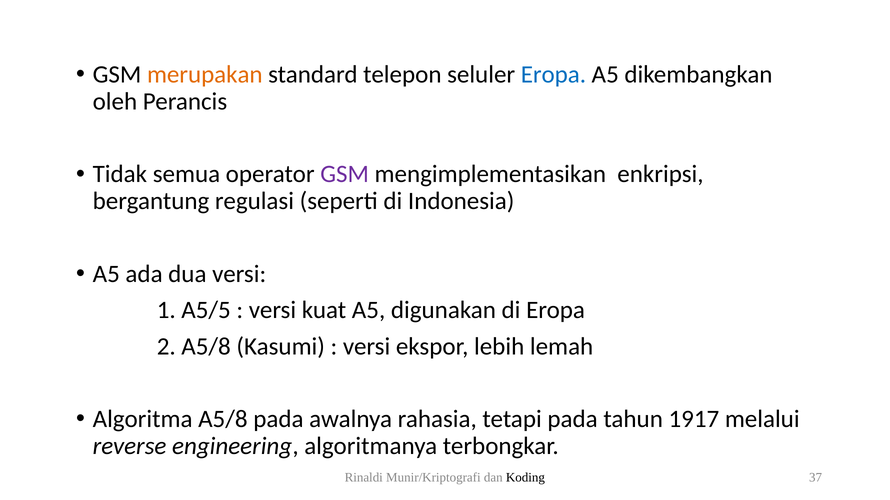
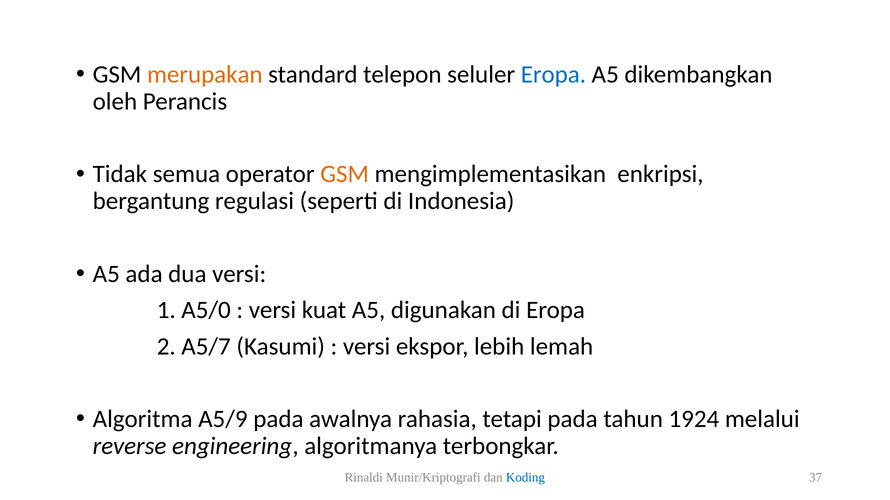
GSM colour: purple -> orange (345, 174)
A5/5: A5/5 -> A5/0 (206, 310)
2 A5/8: A5/8 -> A5/7 (206, 347)
Algoritma A5/8: A5/8 -> A5/9 (223, 419)
1917: 1917 -> 1924 (694, 419)
Koding colour: black -> blue (525, 478)
